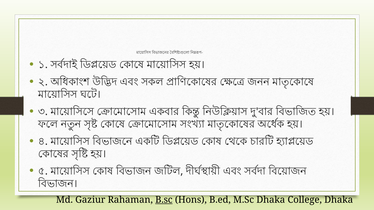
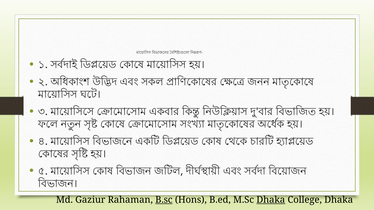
Dhaka underline: none -> present (271, 200)
